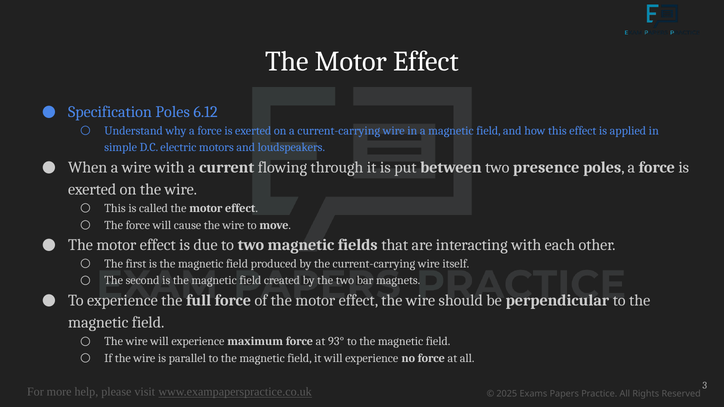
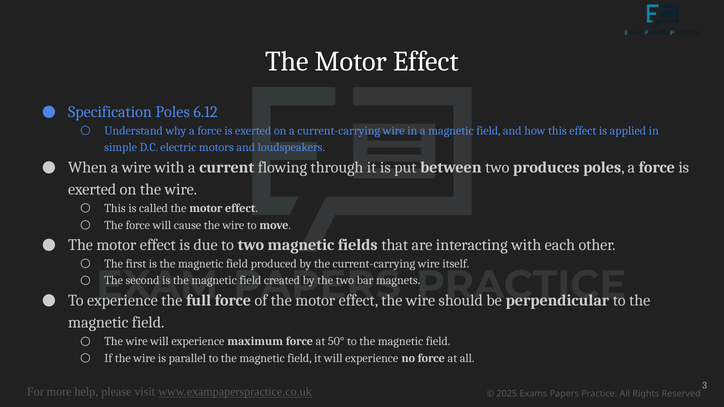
presence: presence -> produces (546, 168)
93°: 93° -> 50° (336, 342)
